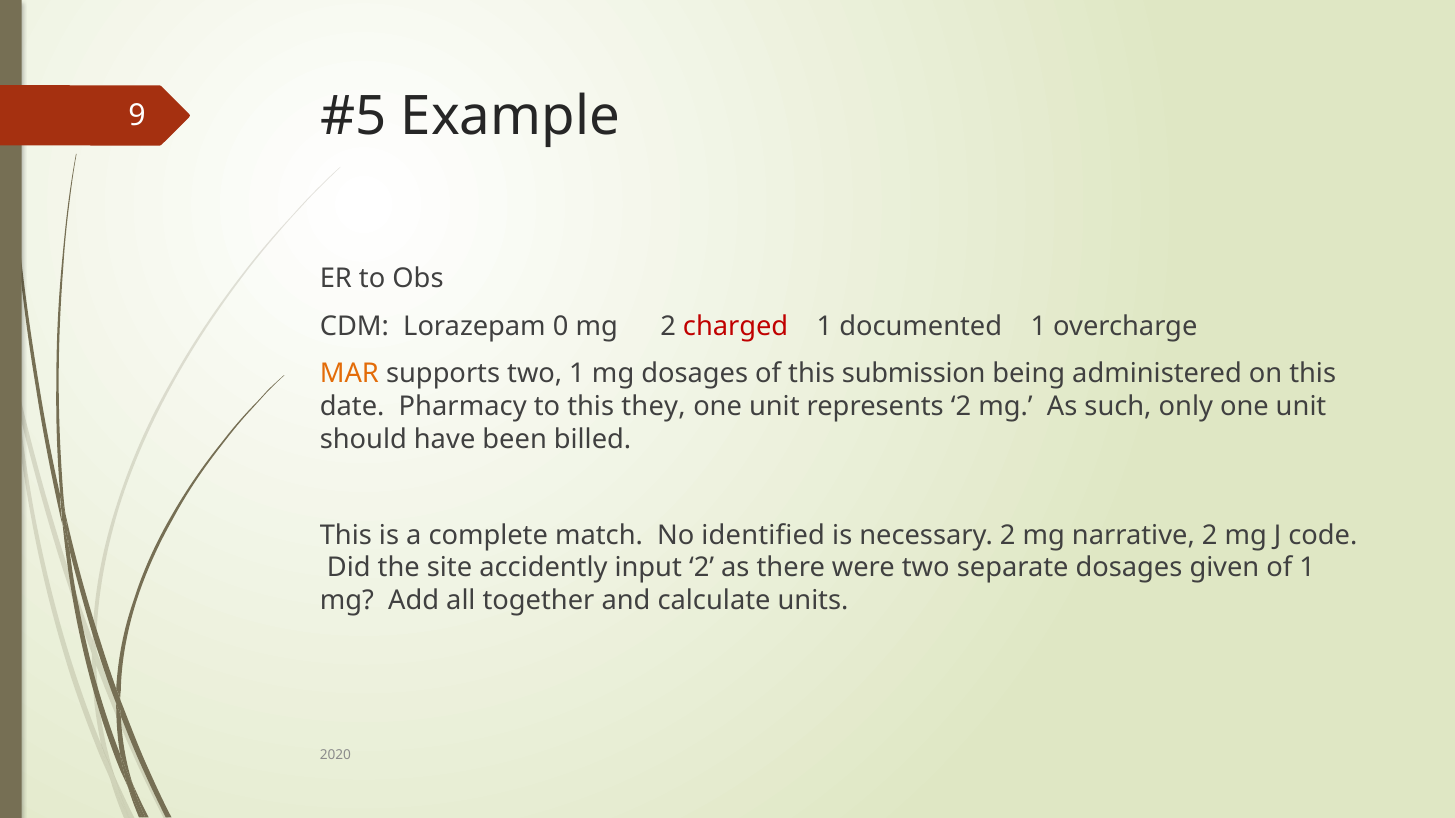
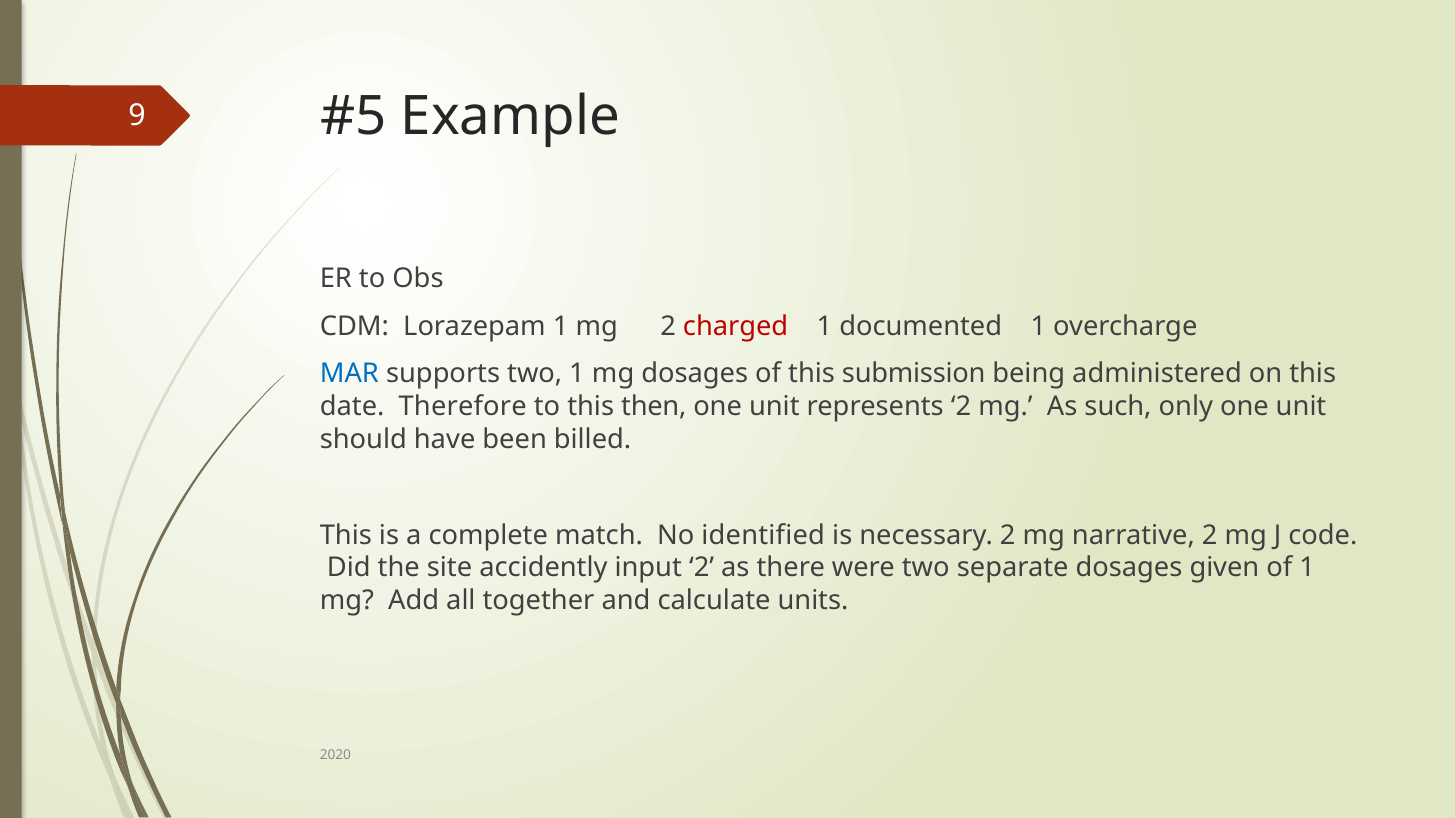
Lorazepam 0: 0 -> 1 (561, 326)
MAR colour: orange -> blue (349, 374)
Pharmacy: Pharmacy -> Therefore (463, 407)
they: they -> then (654, 407)
